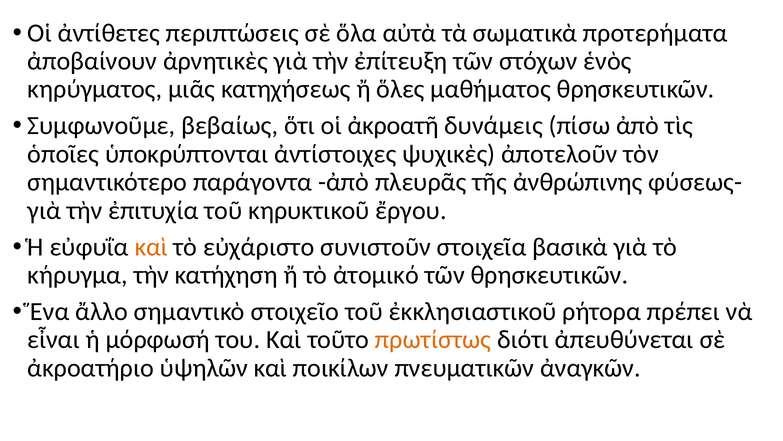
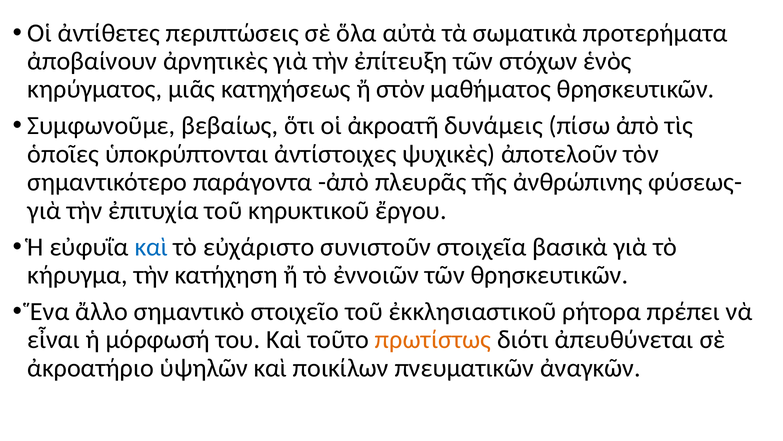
ὅλες: ὅλες -> στὸν (401, 89)
καὶ colour: orange -> blue (151, 247)
ἀτομικό: ἀτομικό -> ἐννοιῶν (376, 275)
